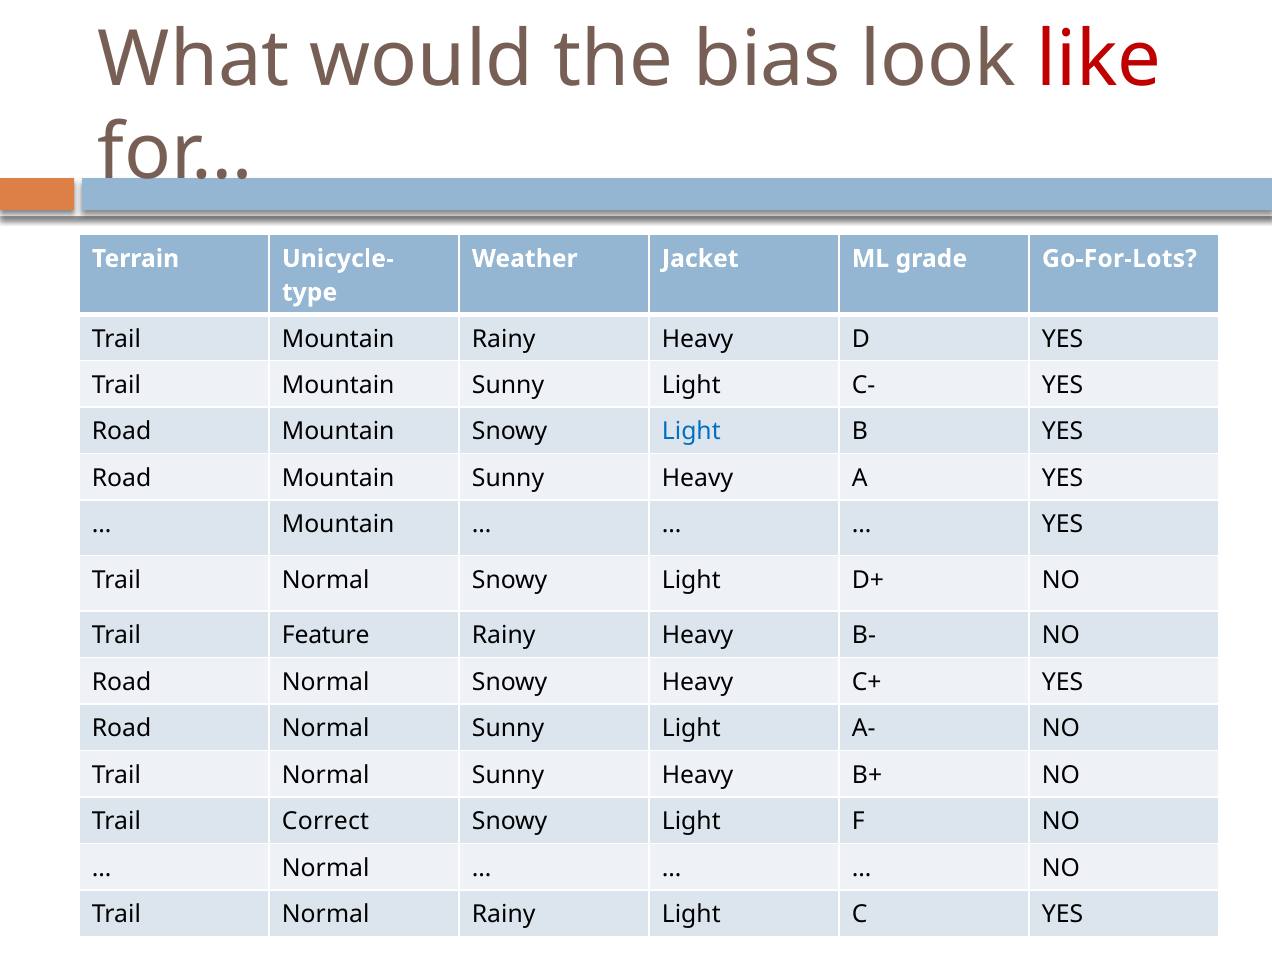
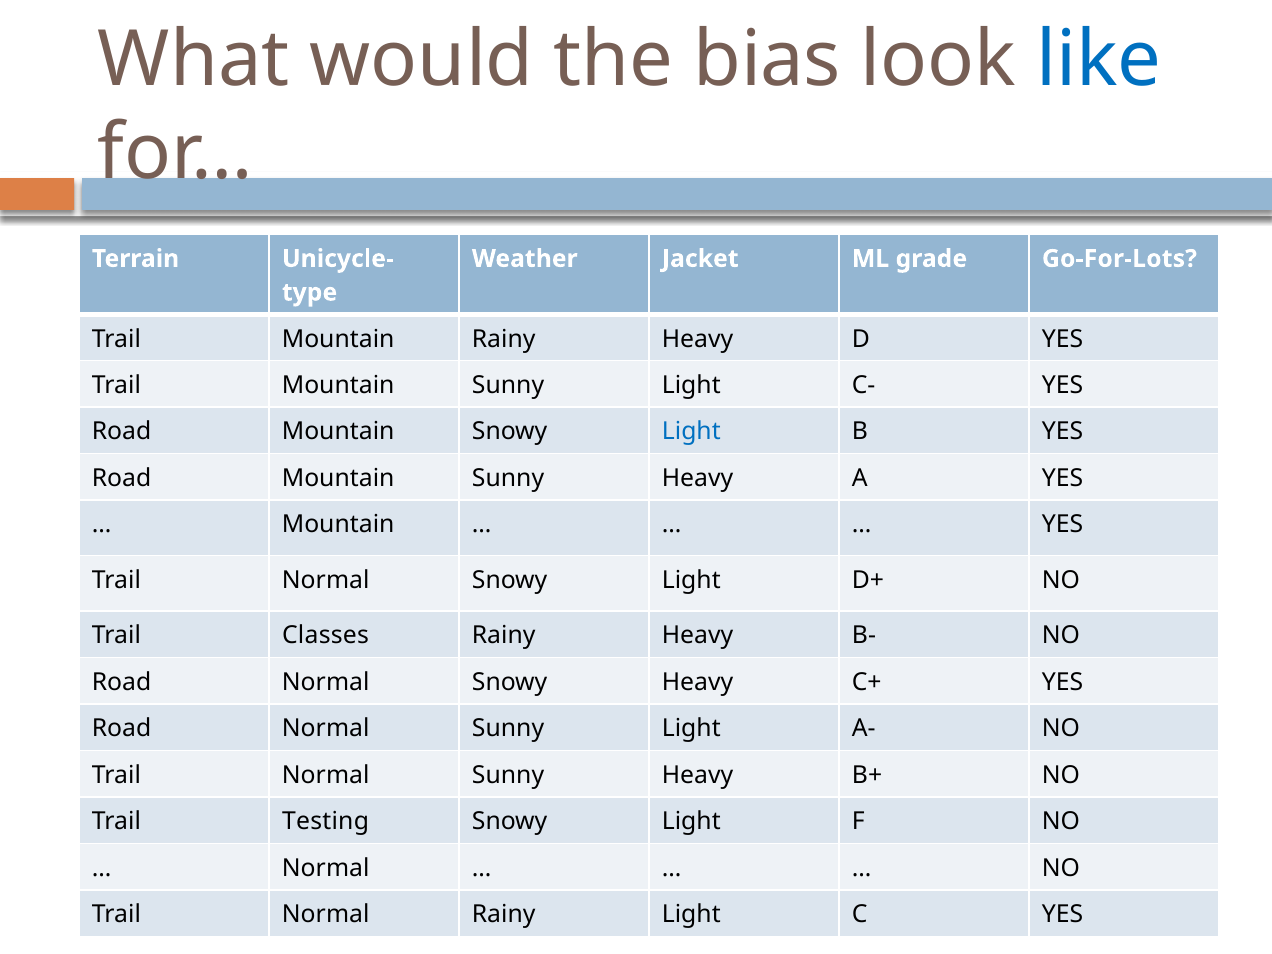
like colour: red -> blue (1099, 59)
Feature: Feature -> Classes (326, 636)
Correct: Correct -> Testing (326, 822)
